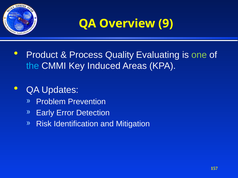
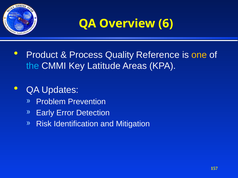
9: 9 -> 6 (166, 24)
Evaluating: Evaluating -> Reference (158, 55)
one colour: light green -> yellow (199, 55)
Induced: Induced -> Latitude (104, 66)
